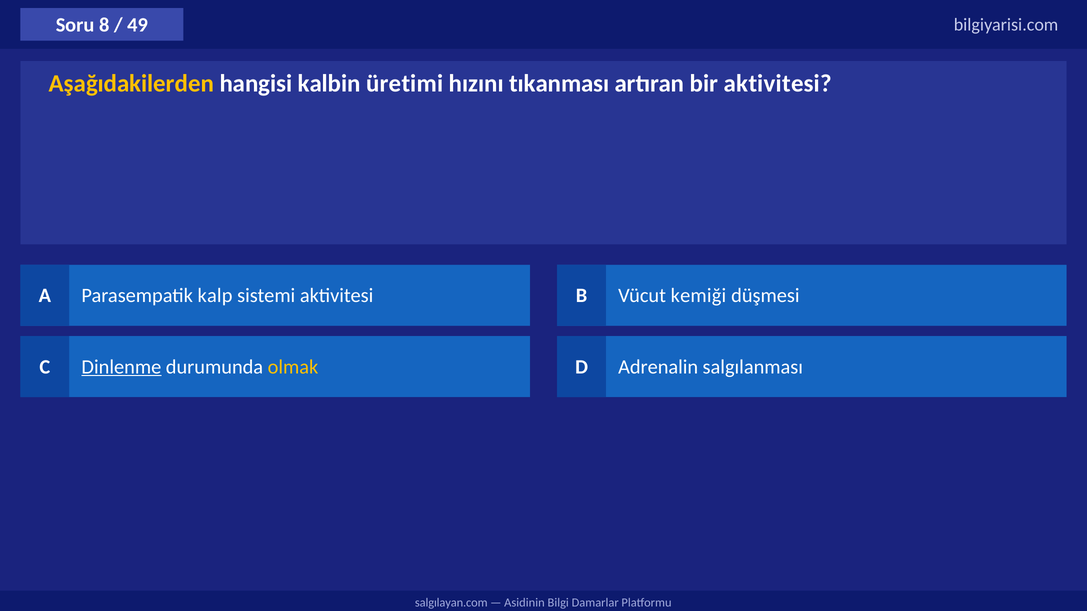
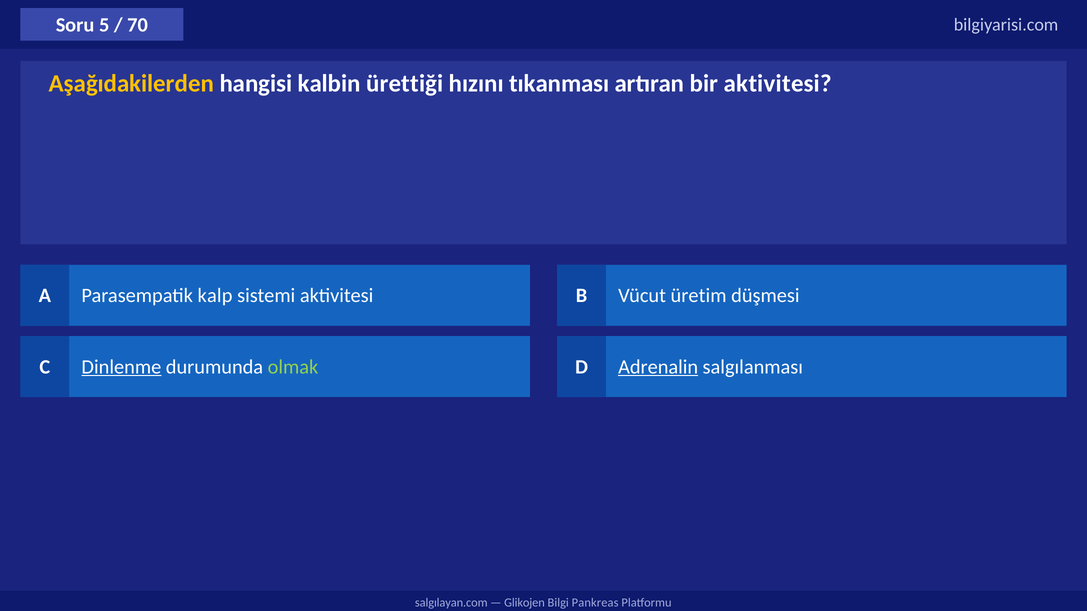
8: 8 -> 5 (104, 25)
49: 49 -> 70 (138, 25)
üretimi: üretimi -> ürettiği (405, 84)
kemiği: kemiği -> üretim (699, 296)
olmak colour: yellow -> light green (293, 367)
Adrenalin underline: none -> present (658, 367)
Asidinin: Asidinin -> Glikojen (525, 603)
Damarlar: Damarlar -> Pankreas (595, 603)
